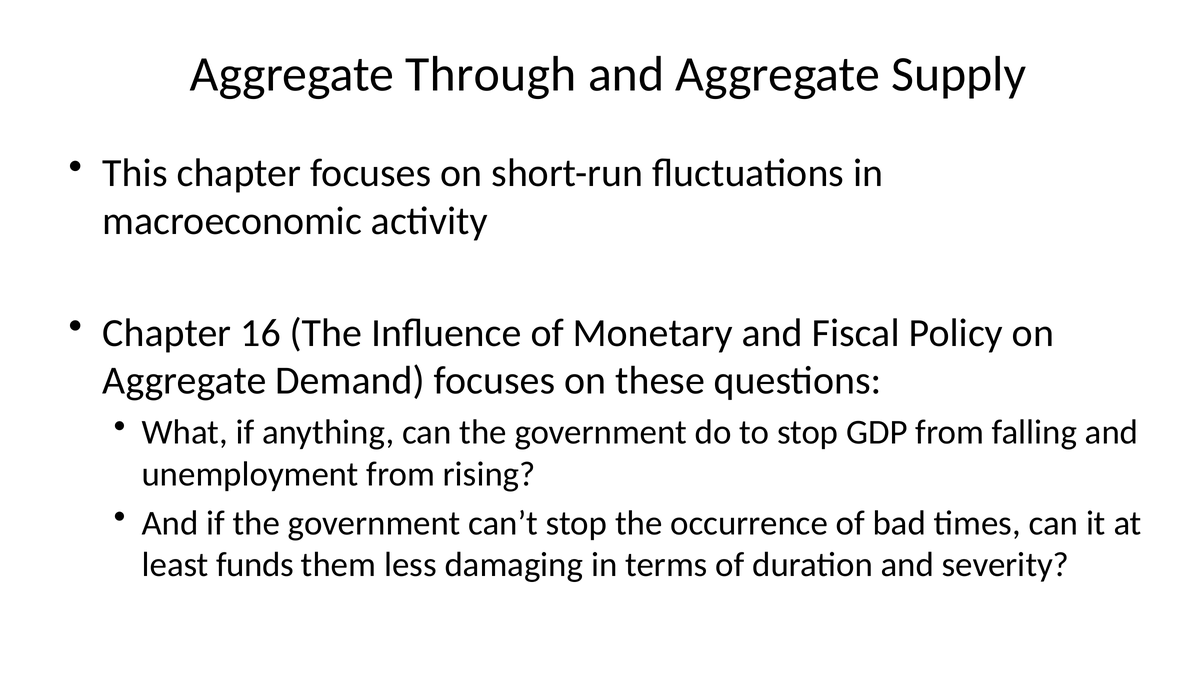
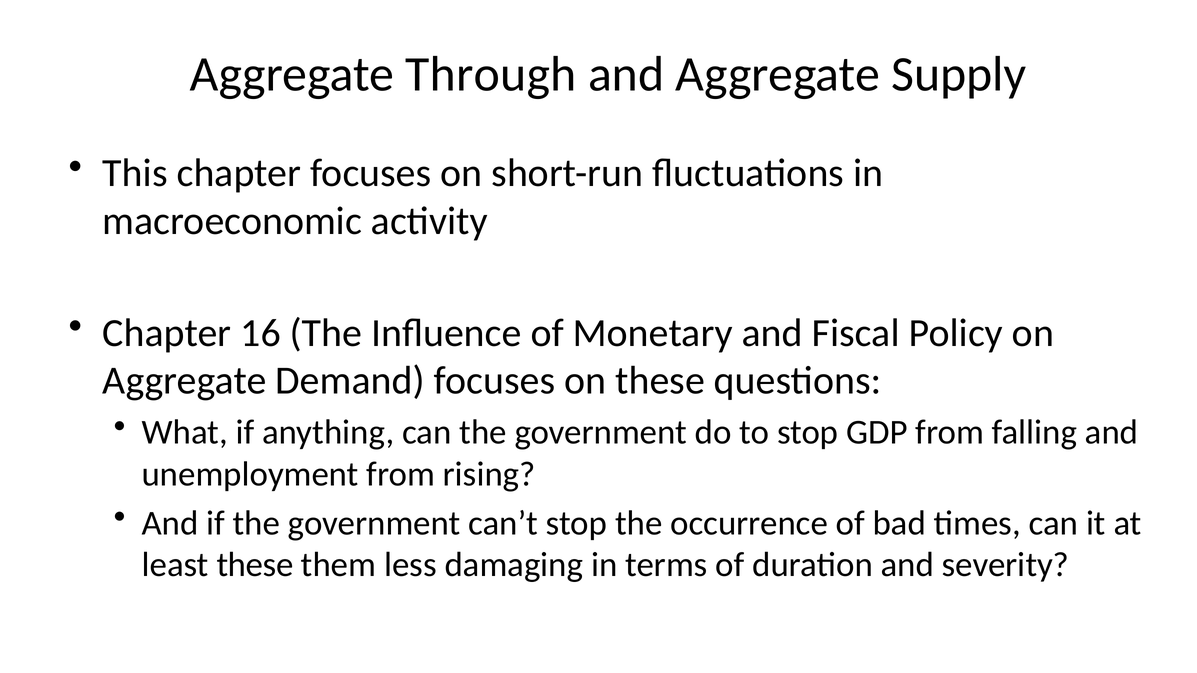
least funds: funds -> these (255, 565)
